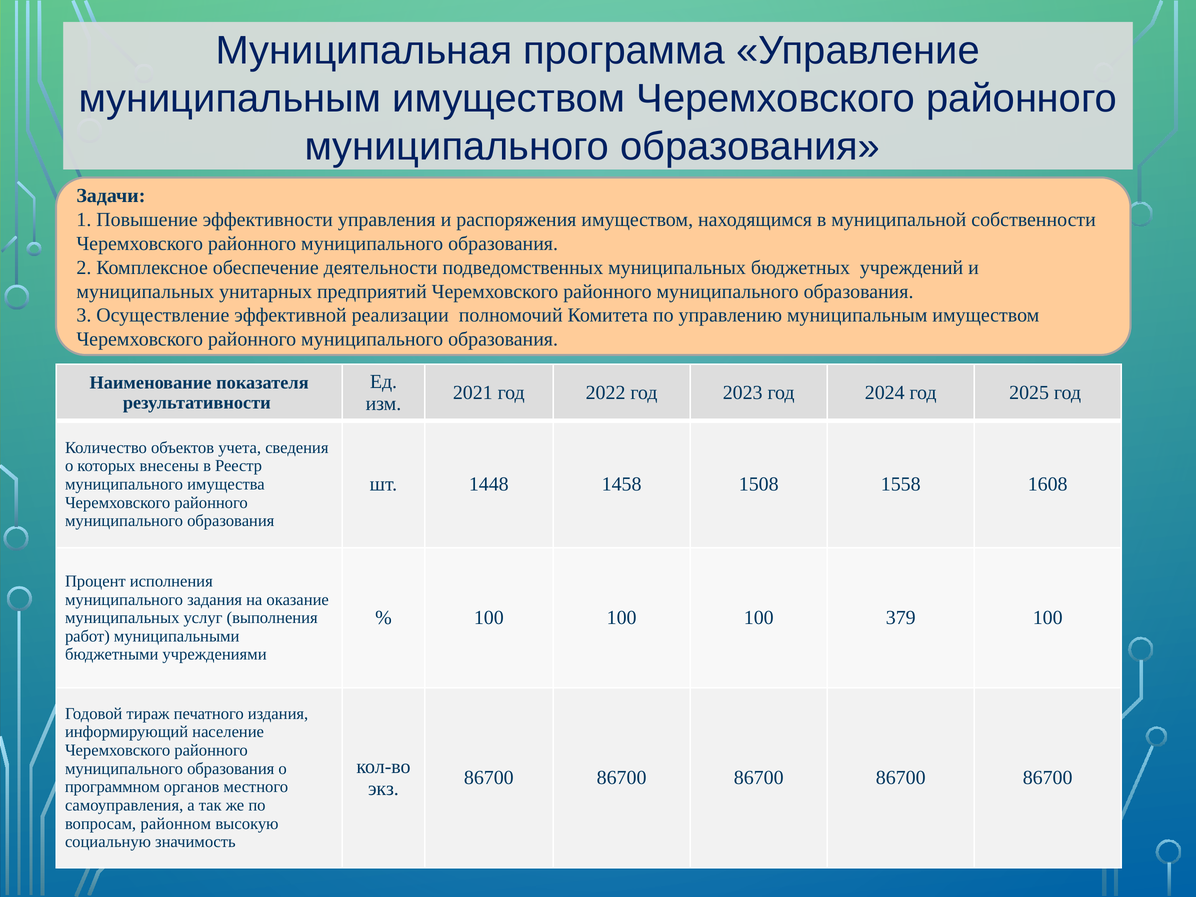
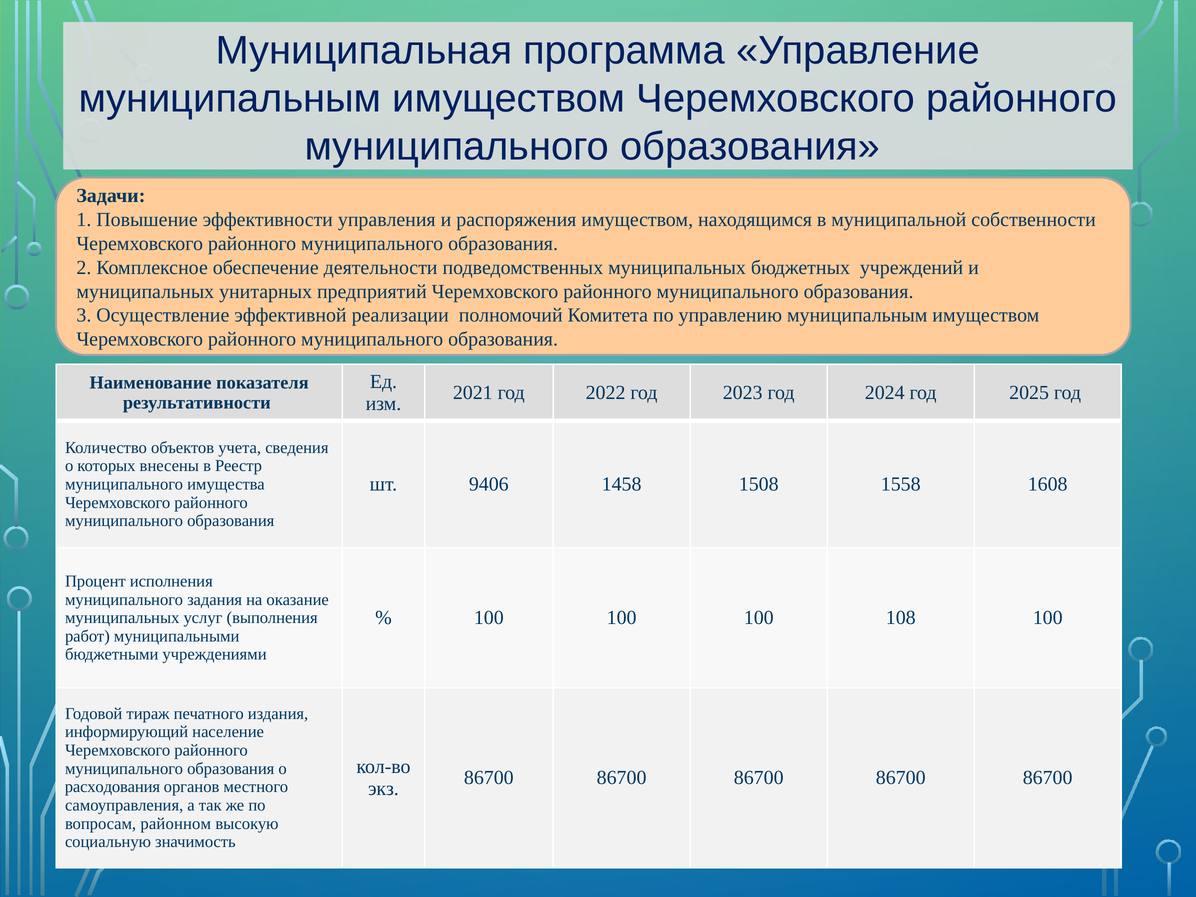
1448: 1448 -> 9406 (489, 484)
379: 379 -> 108 (901, 618)
программном: программном -> расходования (112, 787)
